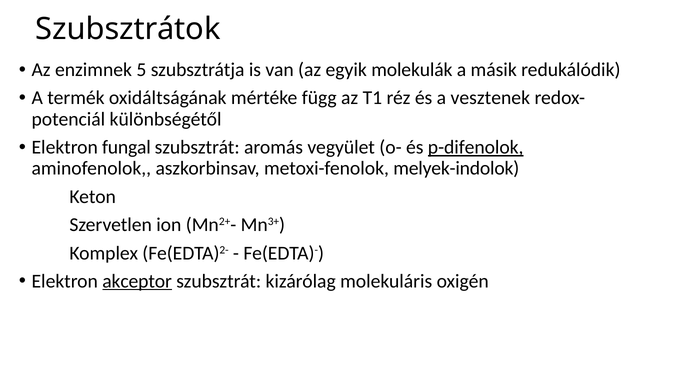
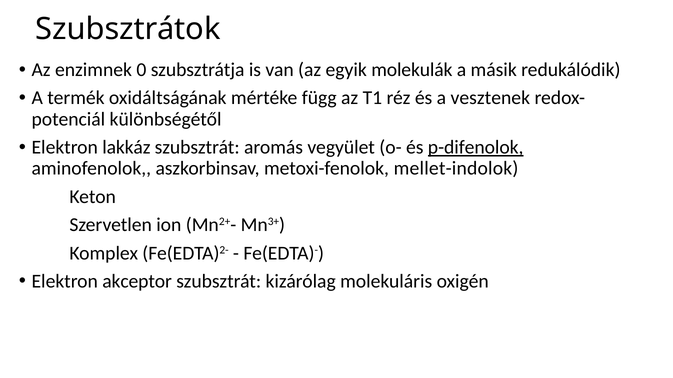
5: 5 -> 0 (141, 70)
fungal: fungal -> lakkáz (126, 148)
melyek-indolok: melyek-indolok -> mellet-indolok (456, 169)
akceptor underline: present -> none (137, 282)
